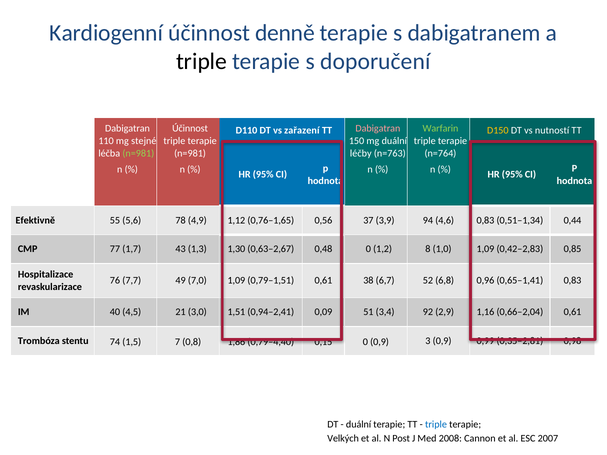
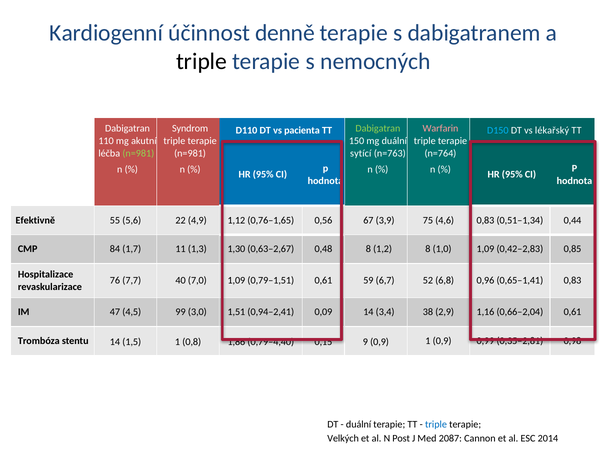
doporučení: doporučení -> nemocných (375, 61)
Účinnost: Účinnost -> Syndrom (190, 129)
Warfarin colour: light green -> pink (440, 129)
zařazení: zařazení -> pacienta (302, 131)
Dabigatran colour: pink -> light green (378, 129)
D150 colour: yellow -> light blue (498, 131)
nutností: nutností -> lékařský (552, 131)
stejné: stejné -> akutní (144, 141)
léčby: léčby -> sytící (361, 153)
78: 78 -> 22 (181, 220)
37: 37 -> 67 (368, 220)
94: 94 -> 75 (428, 220)
77: 77 -> 84 (115, 249)
43: 43 -> 11 (181, 249)
0: 0 -> 8 (368, 249)
49: 49 -> 40 (181, 281)
38: 38 -> 59 (368, 281)
40: 40 -> 47 (115, 312)
21: 21 -> 99 (181, 312)
51: 51 -> 14 (368, 312)
92: 92 -> 38 (428, 312)
stentu 74: 74 -> 14 (115, 342)
1,5 7: 7 -> 1 (178, 342)
0: 0 -> 9 (365, 342)
0,9 3: 3 -> 1 (428, 341)
2008: 2008 -> 2087 (450, 439)
2007: 2007 -> 2014 (548, 439)
